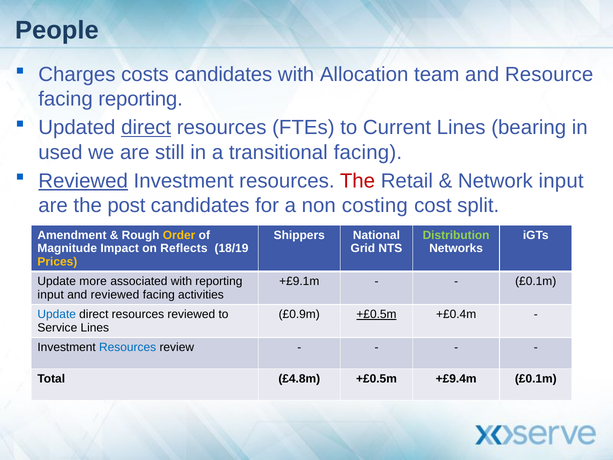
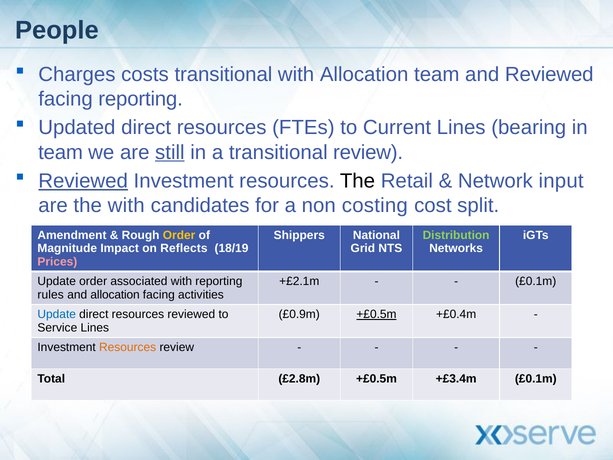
costs candidates: candidates -> transitional (223, 75)
and Resource: Resource -> Reviewed (549, 75)
direct underline: present -> none (146, 128)
used: used -> team (61, 152)
still underline: none -> present (170, 152)
transitional facing: facing -> review (368, 152)
The colour: red -> black (357, 181)
the post: post -> with (126, 205)
Prices colour: yellow -> pink (57, 262)
Update more: more -> order (93, 281)
+£9.1m: +£9.1m -> +£2.1m (299, 281)
input: input -> rules (51, 295)
and reviewed: reviewed -> allocation (115, 295)
Resources colour: blue -> orange (128, 347)
£4.8m: £4.8m -> £2.8m (299, 379)
+£9.4m: +£9.4m -> +£3.4m (456, 379)
